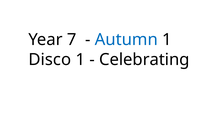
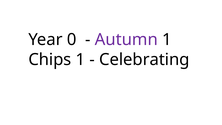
7: 7 -> 0 (72, 40)
Autumn colour: blue -> purple (126, 40)
Disco: Disco -> Chips (50, 60)
